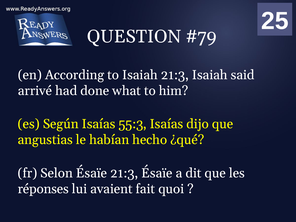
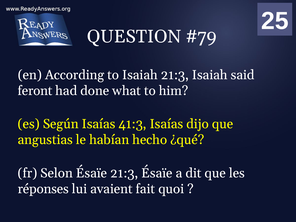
arrivé: arrivé -> feront (35, 91)
55:3: 55:3 -> 41:3 (132, 124)
